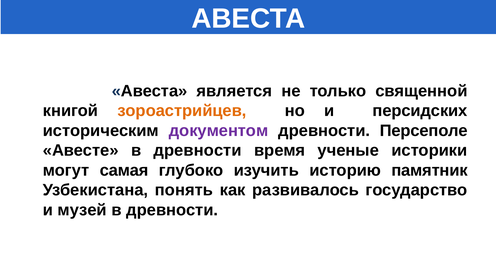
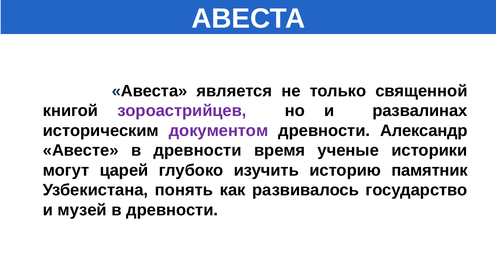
зороастрийцев colour: orange -> purple (182, 111)
персидских: персидских -> развалинах (420, 111)
Персеполе: Персеполе -> Александр (424, 131)
самая: самая -> царей (124, 170)
